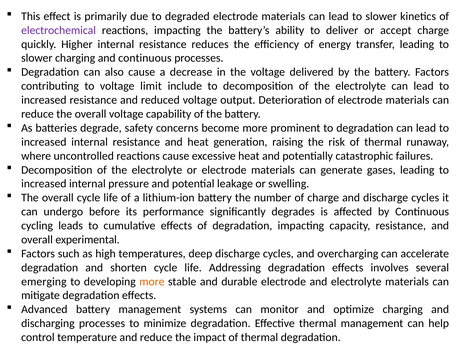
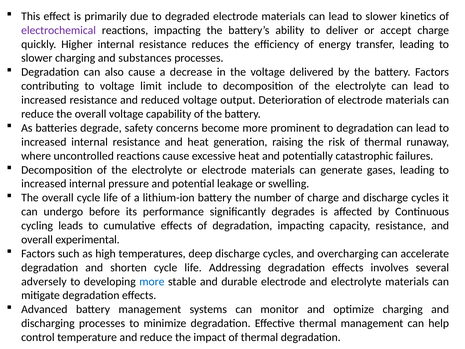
and continuous: continuous -> substances (145, 58)
emerging: emerging -> adversely (44, 281)
more colour: orange -> blue (152, 281)
